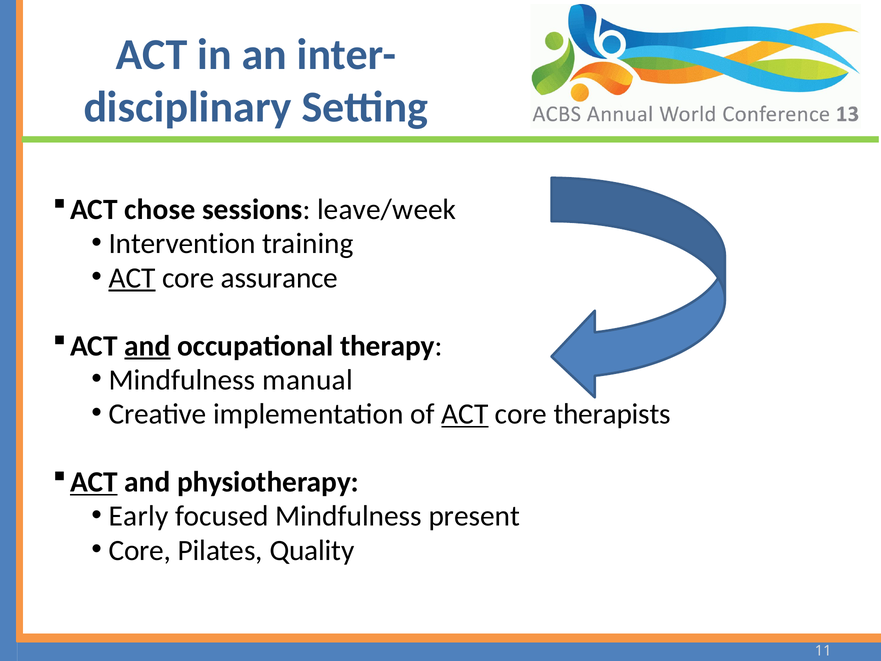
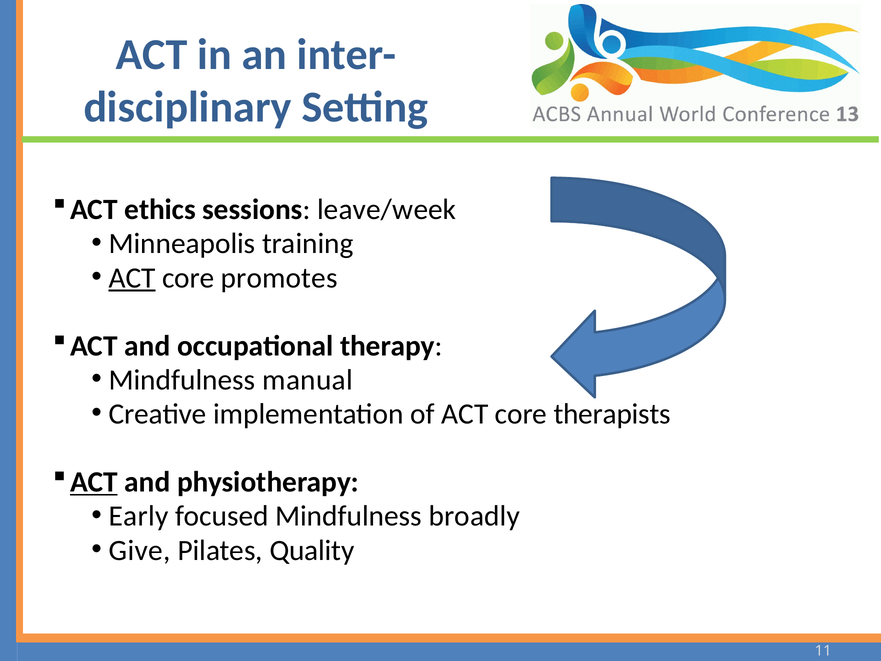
chose: chose -> ethics (160, 210)
Intervention: Intervention -> Minneapolis (182, 244)
assurance: assurance -> promotes (279, 278)
and underline: present -> none (147, 346)
ACT underline: present -> none (465, 414)
present: present -> broadly (474, 516)
Core: Core -> Give (140, 550)
